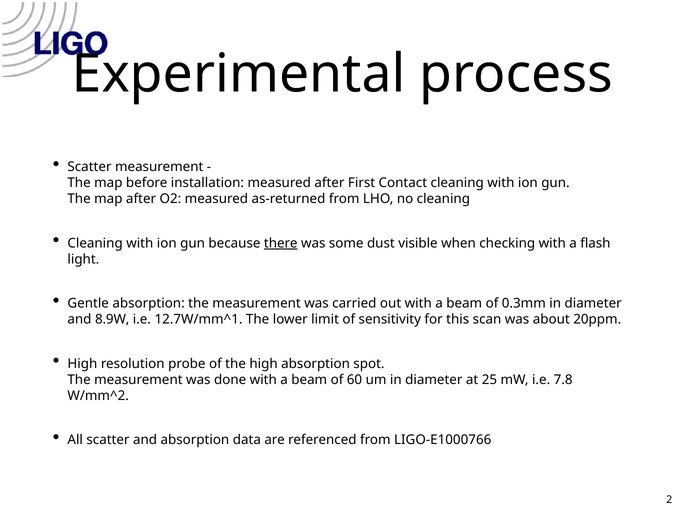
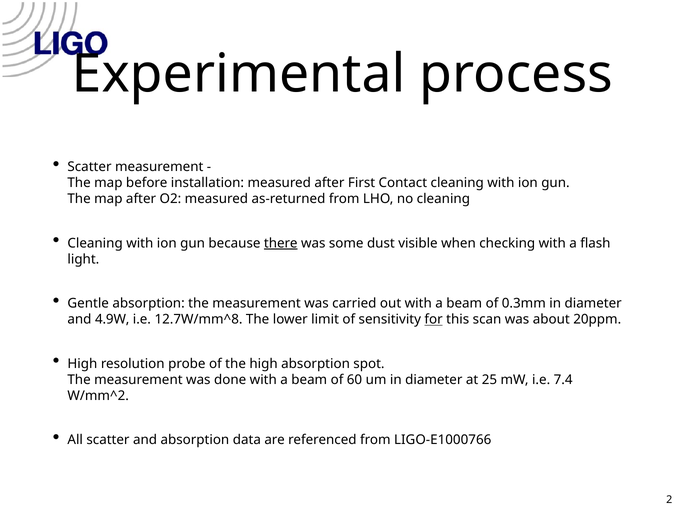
8.9W: 8.9W -> 4.9W (112, 319)
12.7W/mm^1: 12.7W/mm^1 -> 12.7W/mm^8 (199, 319)
for underline: none -> present (434, 319)
7.8: 7.8 -> 7.4 (563, 380)
